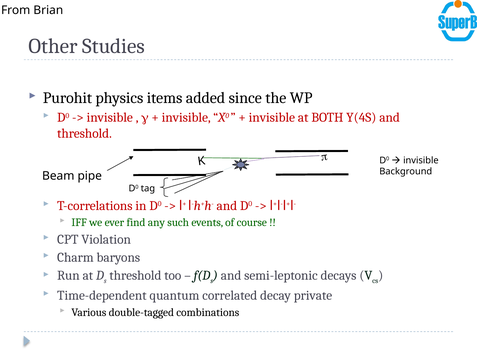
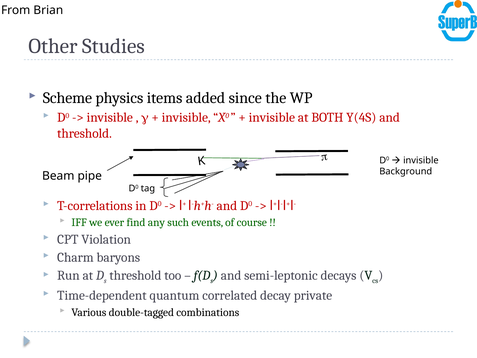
Purohit: Purohit -> Scheme (67, 98)
